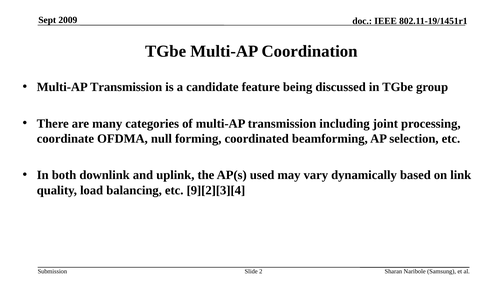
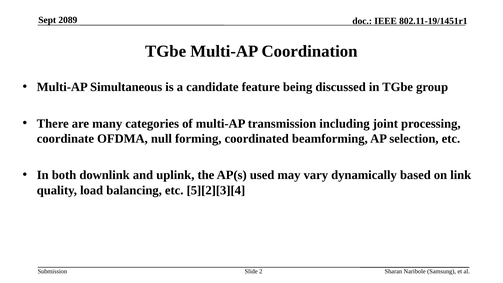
2009: 2009 -> 2089 (68, 20)
Transmission: Transmission -> Simultaneous (126, 87)
9][2][3][4: 9][2][3][4 -> 5][2][3][4 (216, 190)
